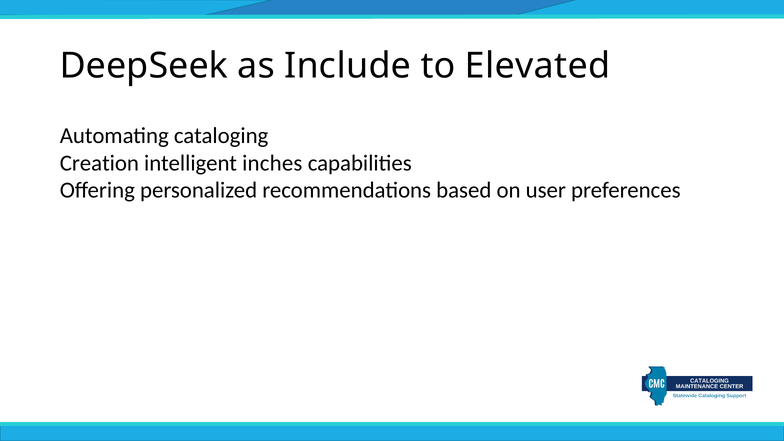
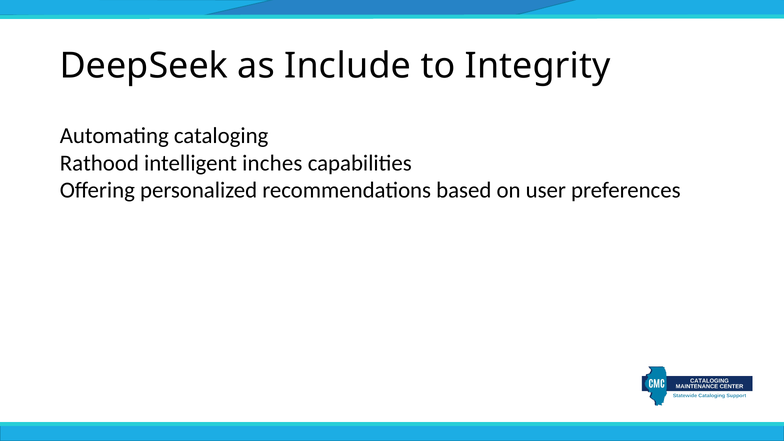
Elevated: Elevated -> Integrity (538, 66)
Creation: Creation -> Rathood (99, 163)
